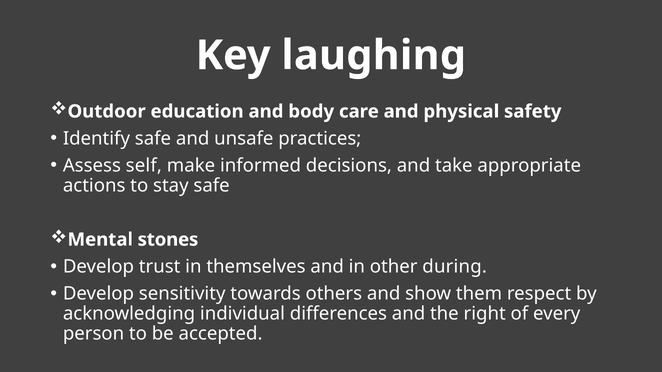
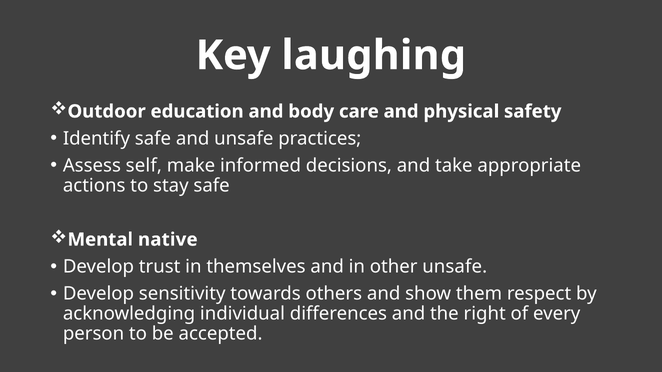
stones: stones -> native (168, 240)
other during: during -> unsafe (455, 267)
